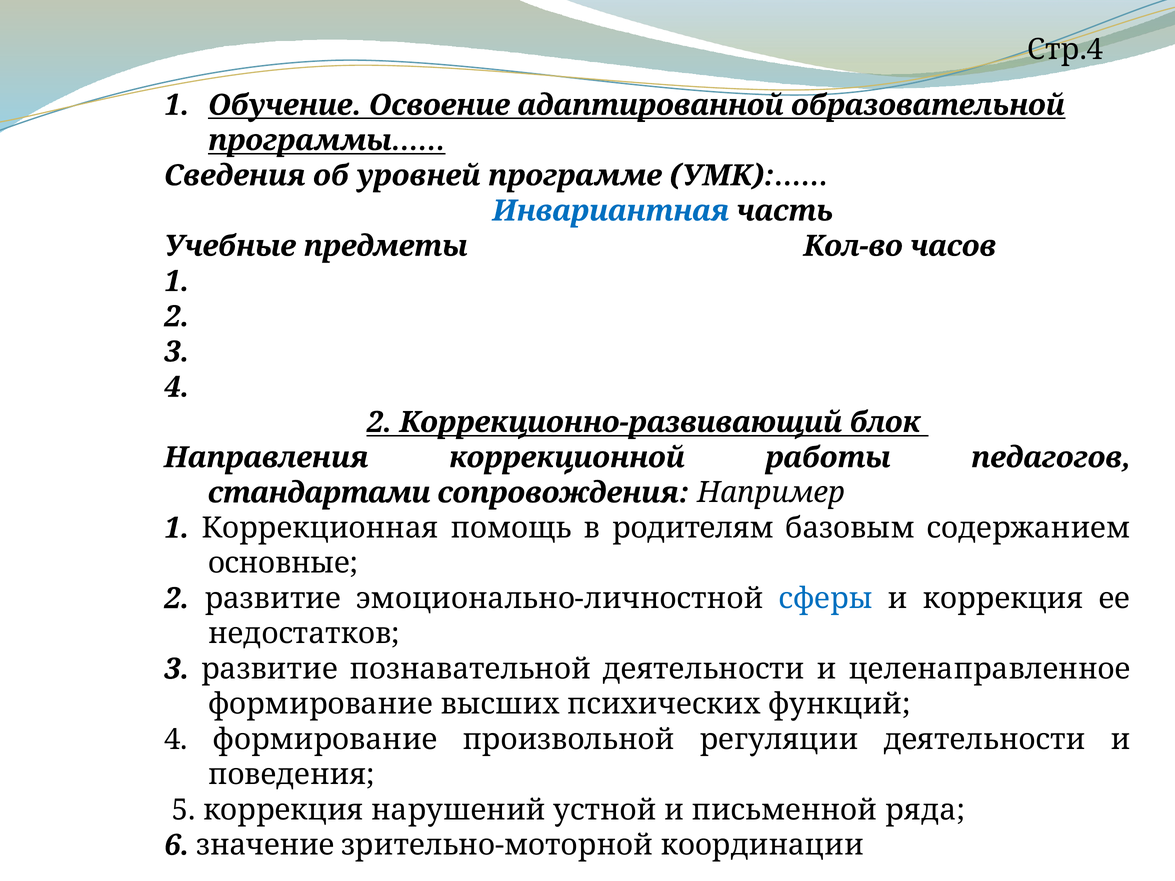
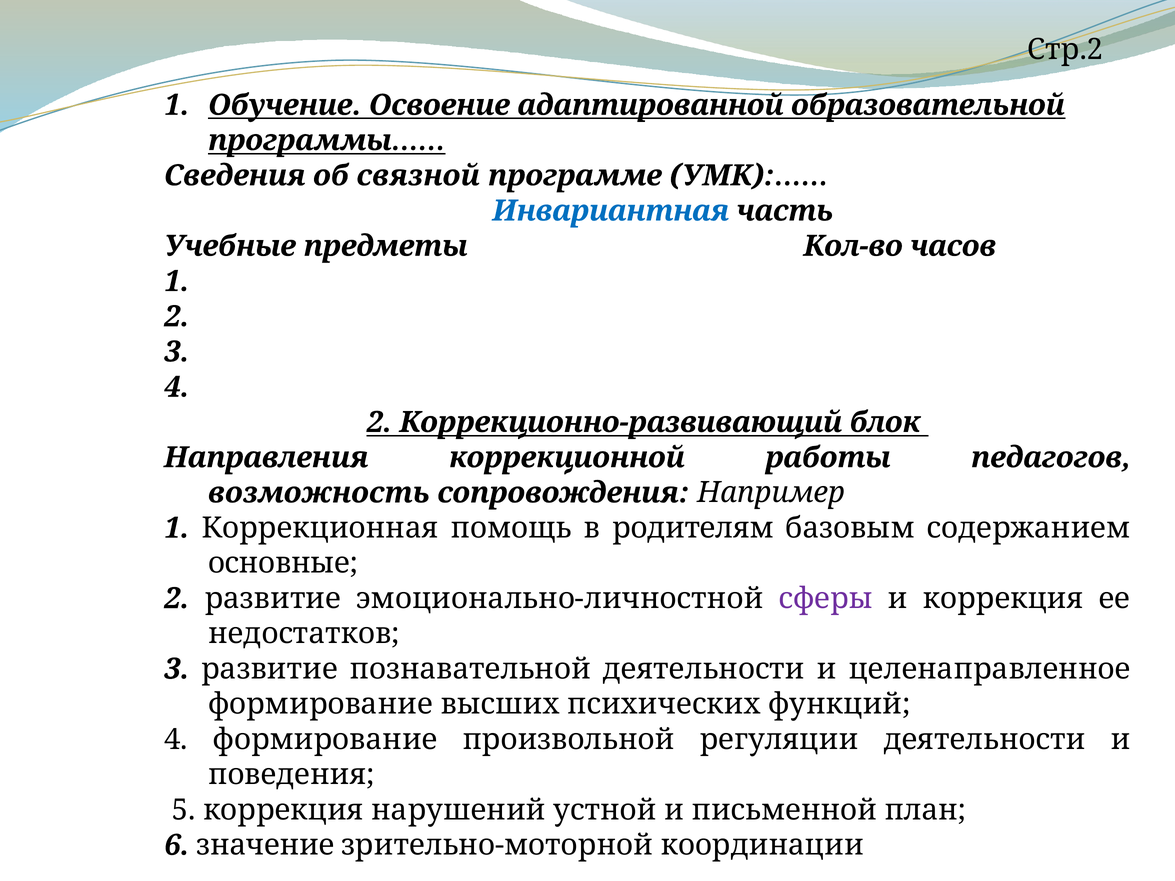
Стр.4: Стр.4 -> Стр.2 (1065, 50)
уровней: уровней -> связной (418, 176)
стандартами: стандартами -> возможность (319, 493)
сферы colour: blue -> purple (826, 599)
ряда: ряда -> план (925, 810)
